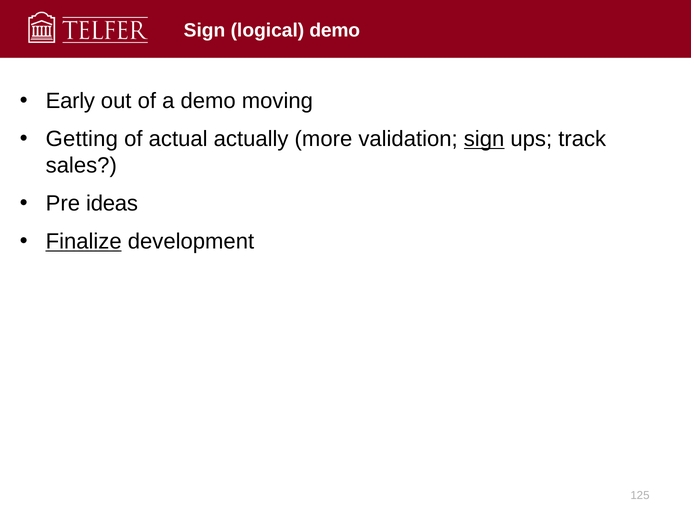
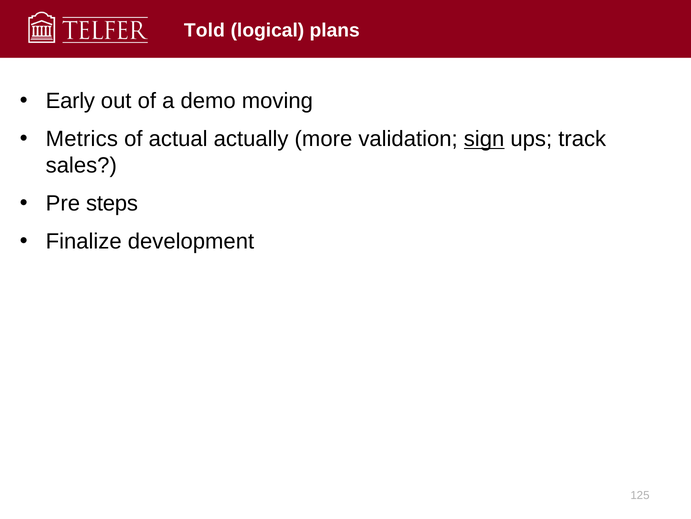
Sign: Sign -> Told (204, 30)
logical demo: demo -> plans (335, 30)
Getting: Getting -> Metrics (82, 139)
ideas: ideas -> steps (112, 203)
Finalize underline: present -> none (84, 241)
